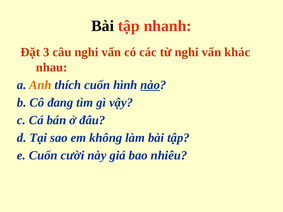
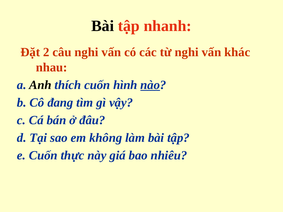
3: 3 -> 2 (46, 52)
Anh colour: orange -> black (40, 85)
cười: cười -> thực (73, 155)
